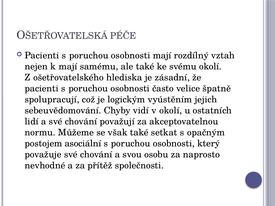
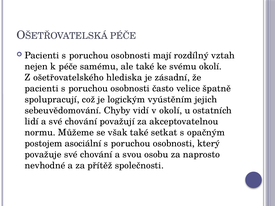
k mají: mají -> péče (68, 67)
